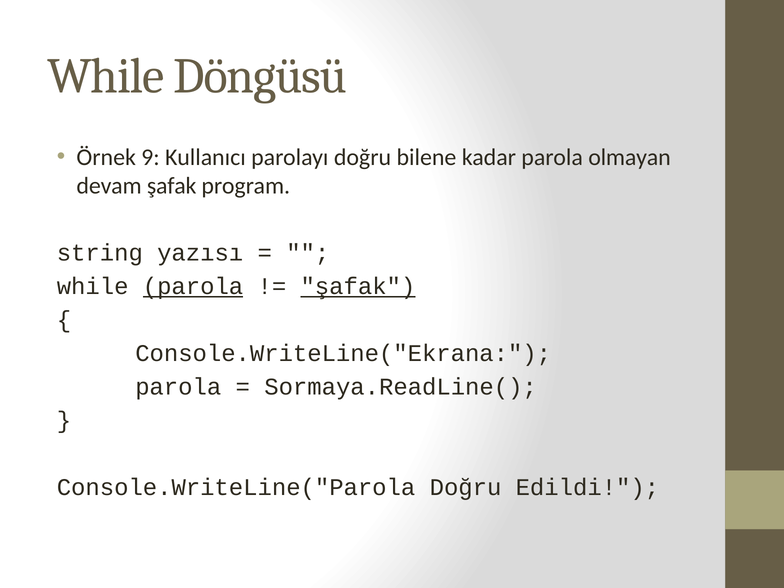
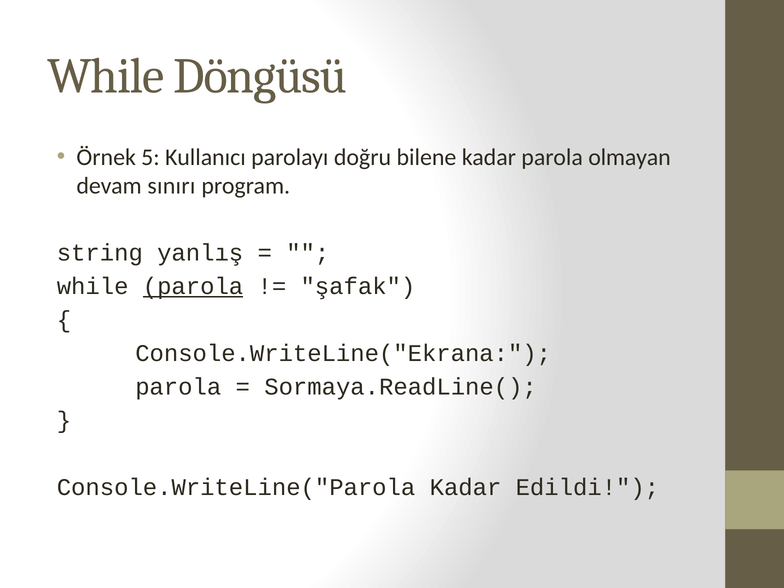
9: 9 -> 5 (151, 157)
devam şafak: şafak -> sınırı (171, 186)
yazısı: yazısı -> yanlış (200, 253)
şafak underline: present -> none (358, 286)
Console.WriteLine("Parola Doğru: Doğru -> Kadar (466, 488)
